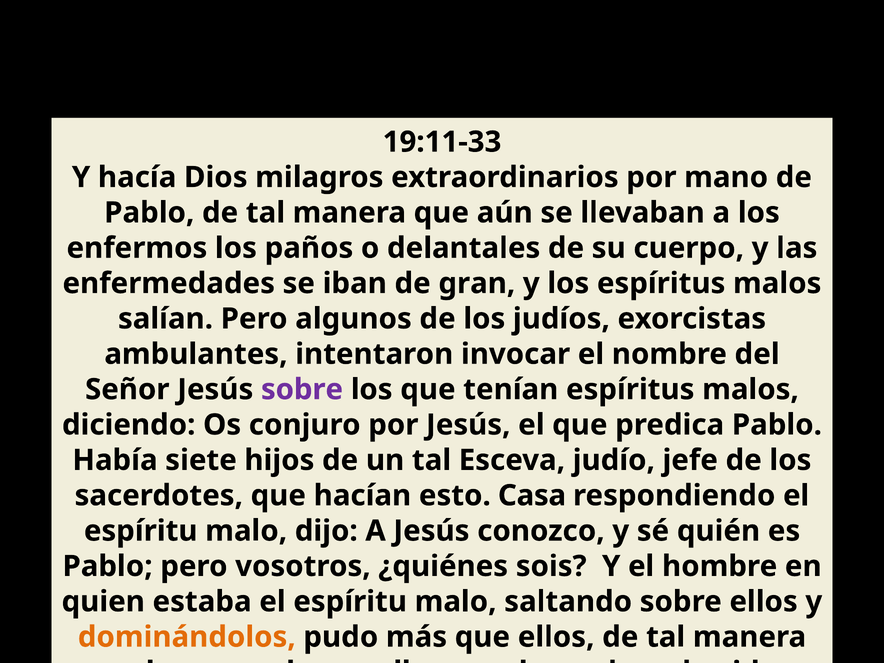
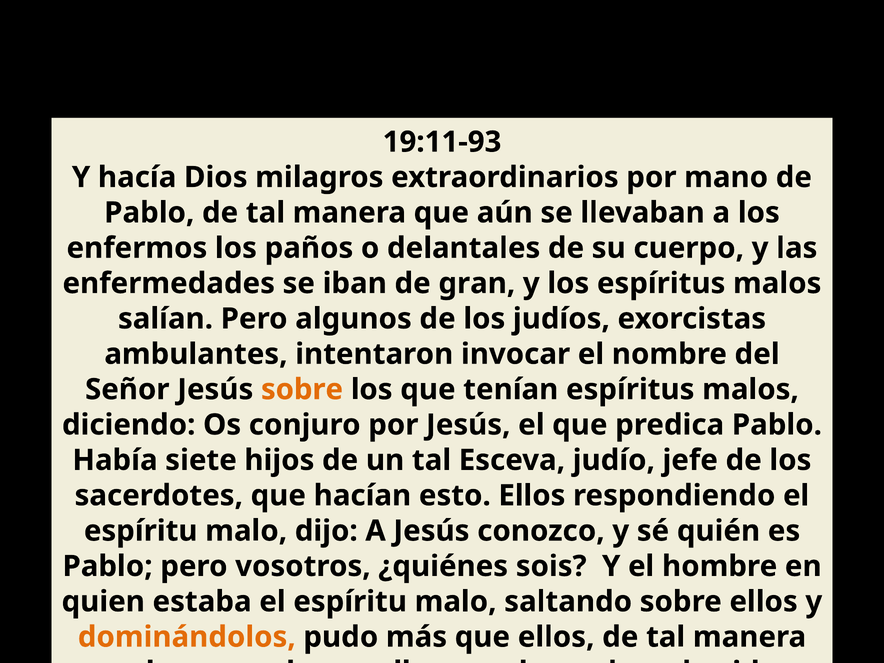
19:11-33: 19:11-33 -> 19:11-93 (442, 142)
sobre colour: purple -> orange (302, 389)
esto Casa: Casa -> Ellos (532, 496)
